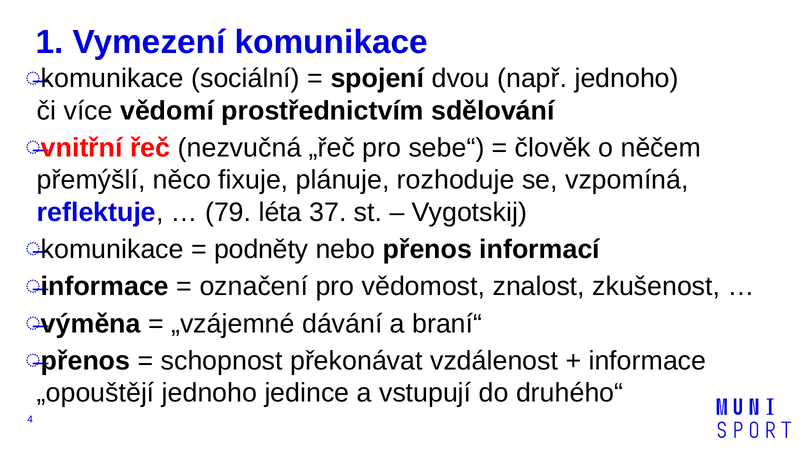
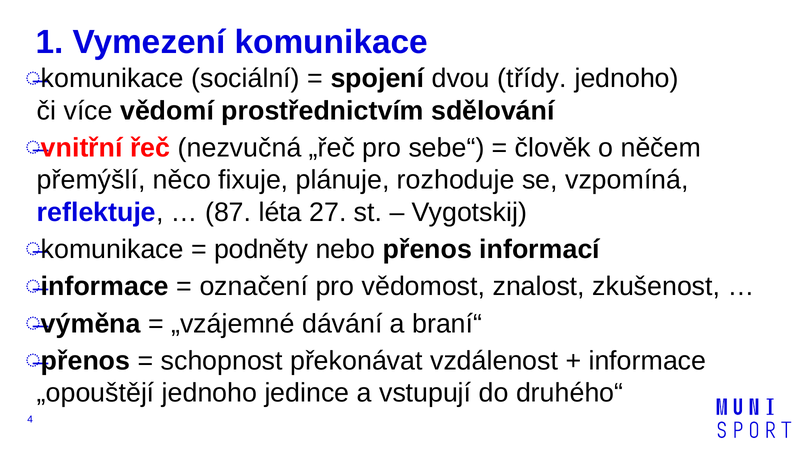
např: např -> třídy (532, 79)
79: 79 -> 87 (228, 212)
37: 37 -> 27 (328, 212)
